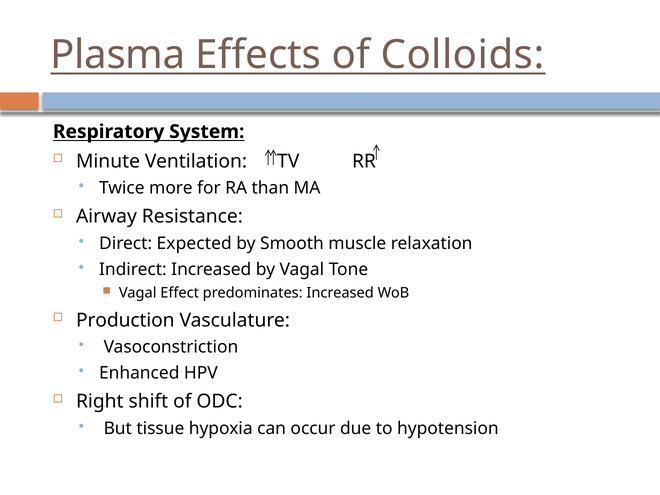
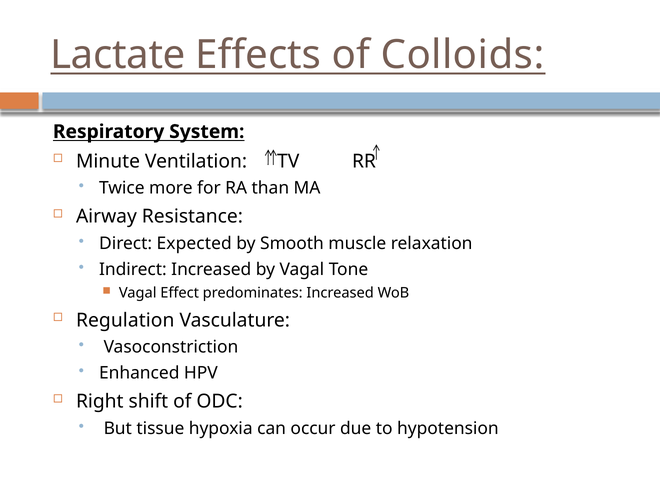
Plasma: Plasma -> Lactate (118, 55)
Production: Production -> Regulation (125, 320)
